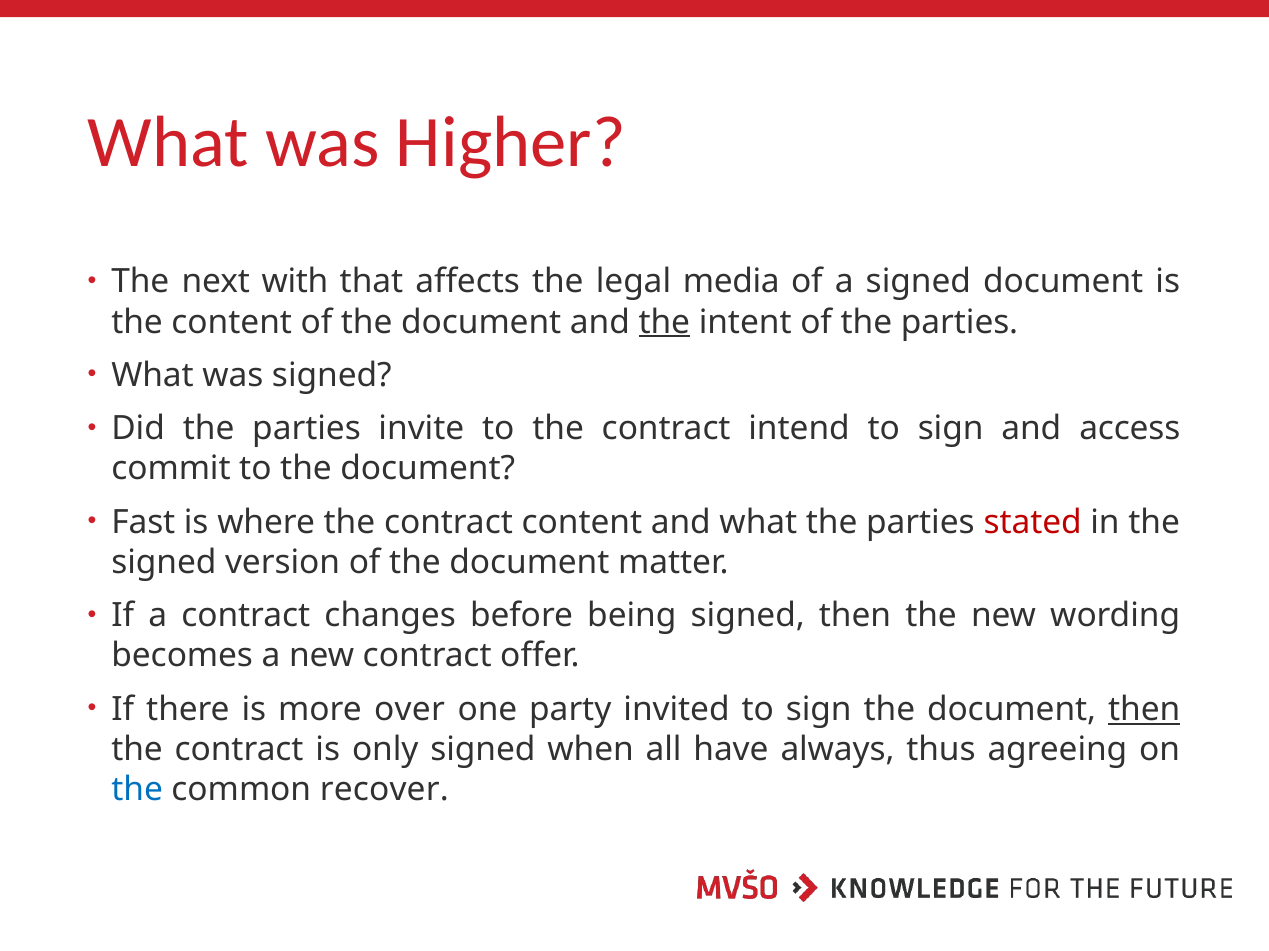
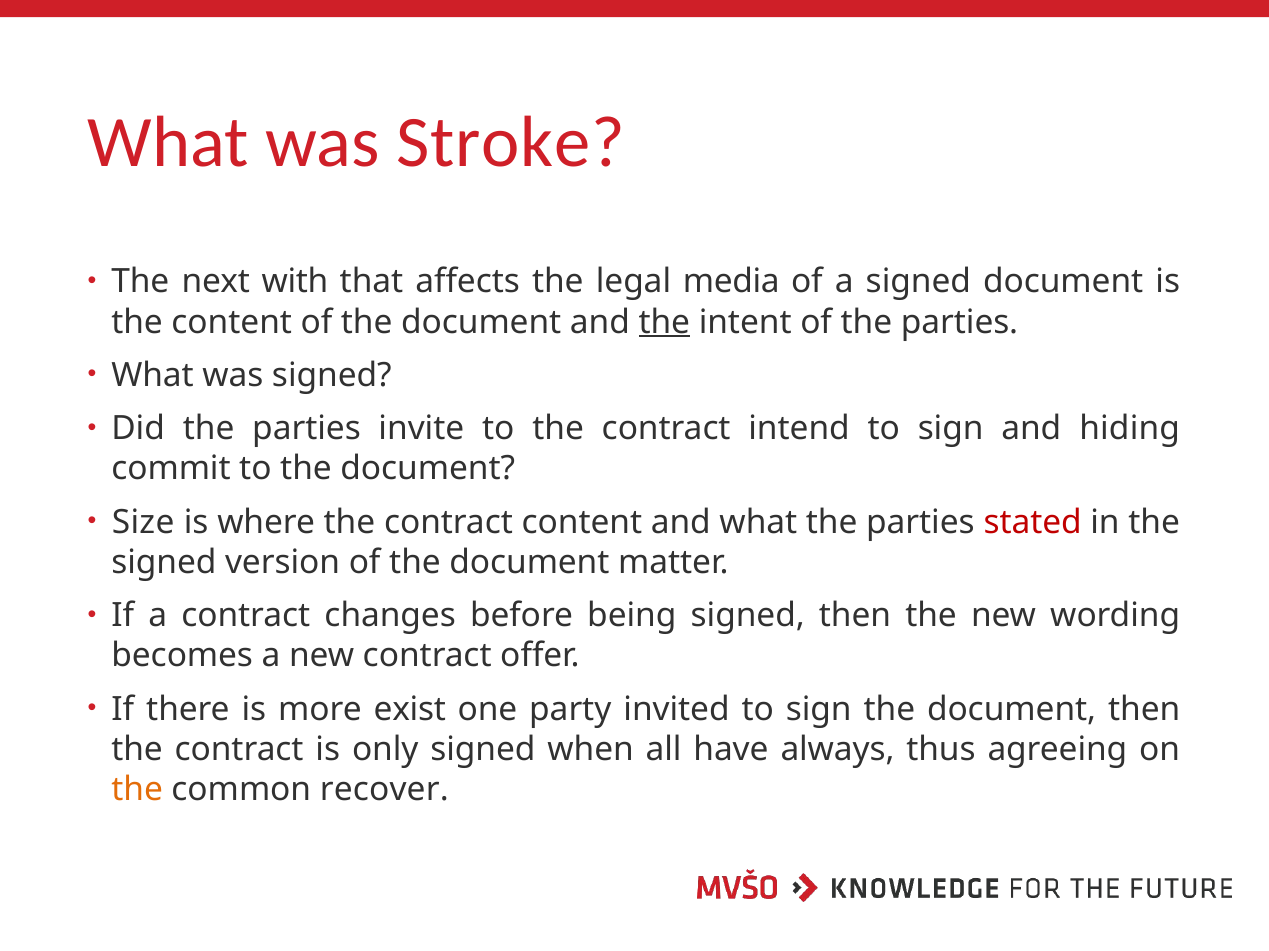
Higher: Higher -> Stroke (511, 142)
access: access -> hiding (1130, 429)
Fast: Fast -> Size (143, 523)
over: over -> exist (410, 710)
then underline: present -> none (1144, 710)
the colour: blue -> orange (137, 790)
